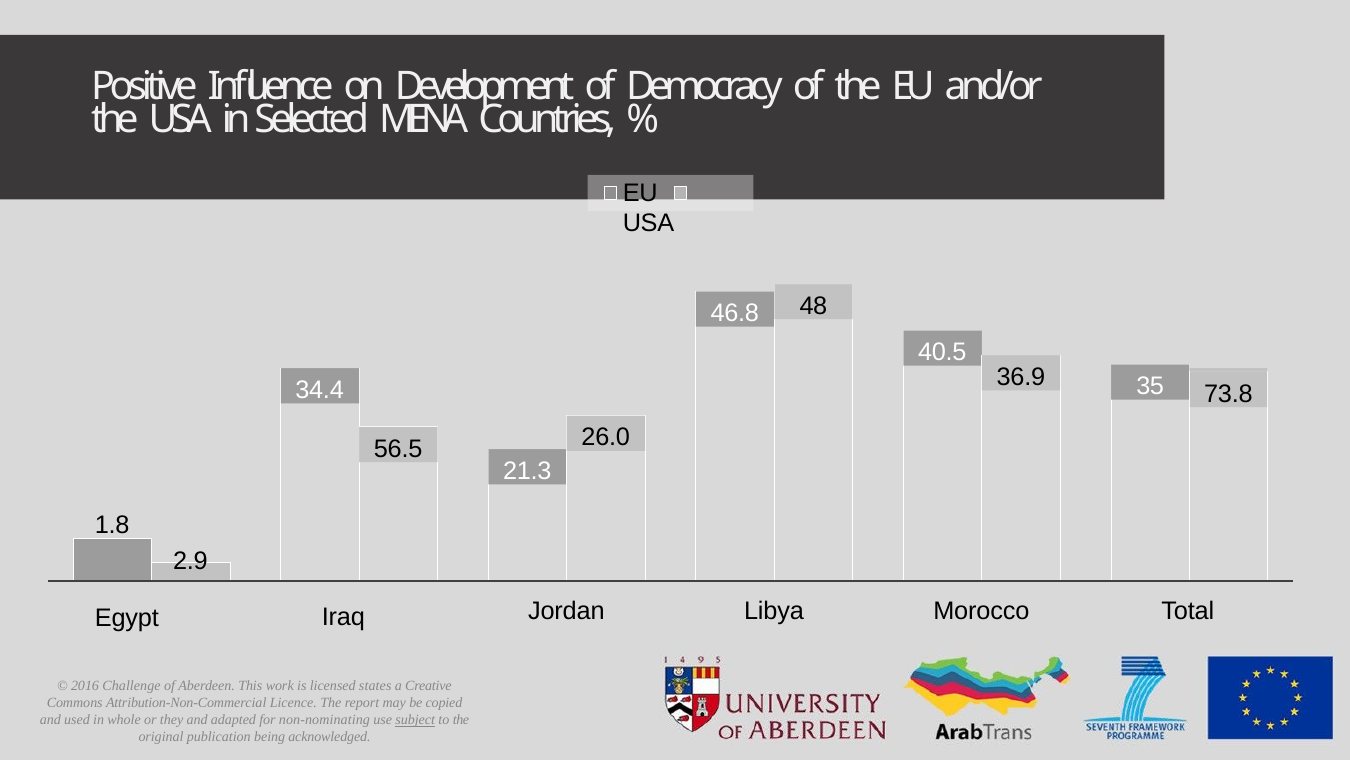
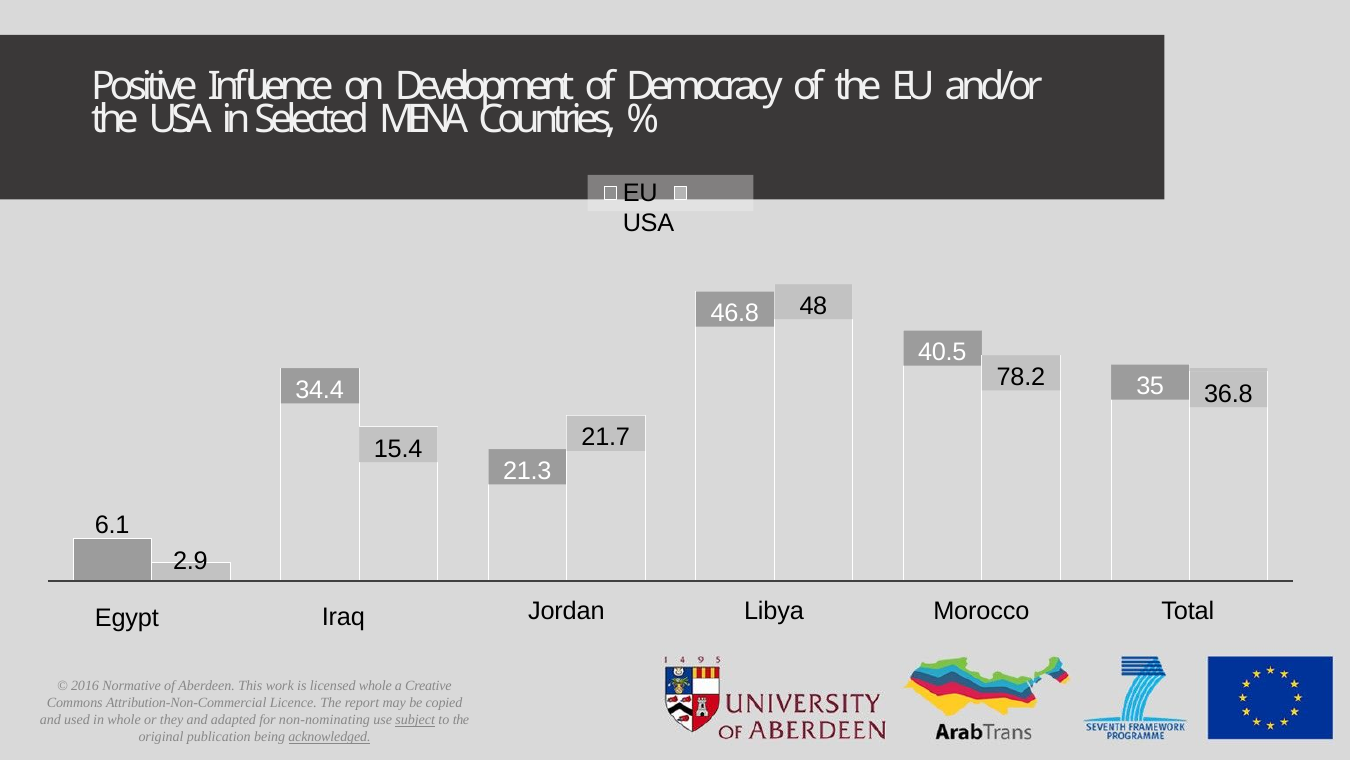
36.9: 36.9 -> 78.2 (1021, 377)
73.8: 73.8 -> 36.8 (1228, 393)
26.0: 26.0 -> 21.7 (606, 437)
56.5: 56.5 -> 15.4 (398, 448)
1.8: 1.8 -> 6.1 (112, 525)
Challenge: Challenge -> Normative (132, 686)
licensed states: states -> whole (375, 686)
acknowledged underline: none -> present (329, 736)
